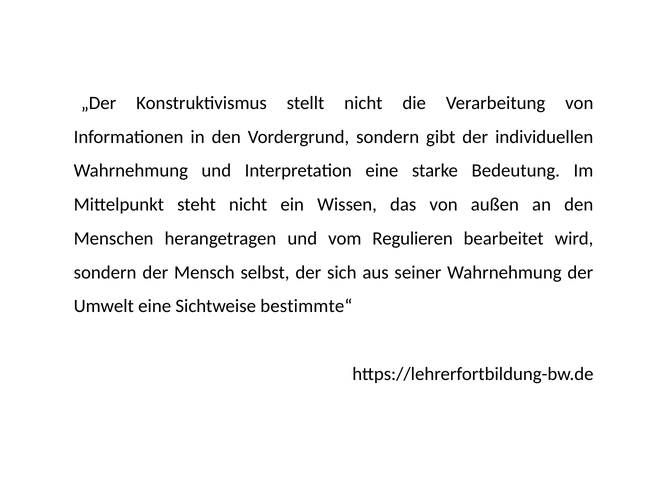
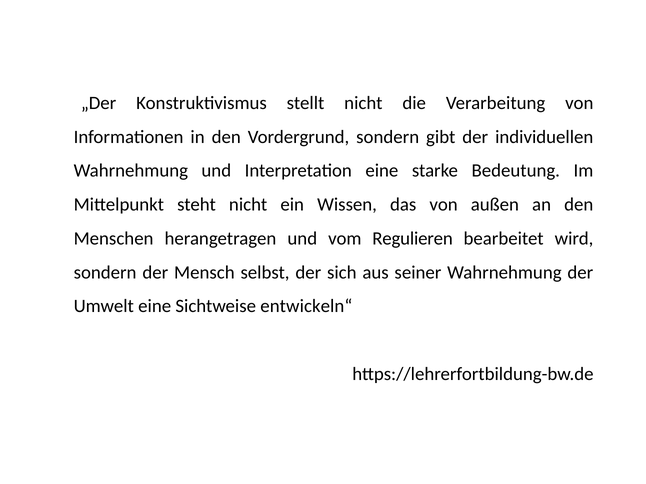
bestimmte“: bestimmte“ -> entwickeln“ (306, 307)
